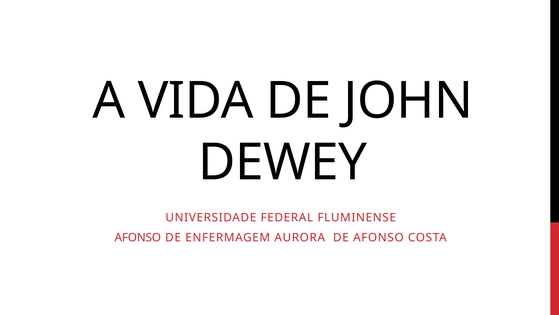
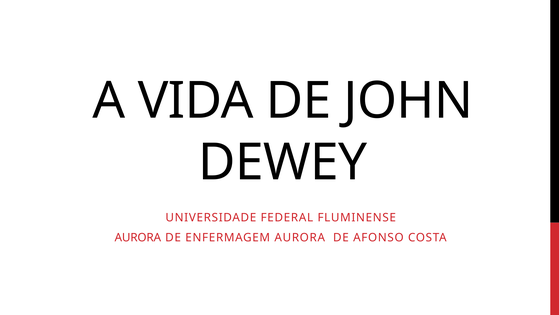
AFONSO: AFONSO -> AURORA (138, 237)
